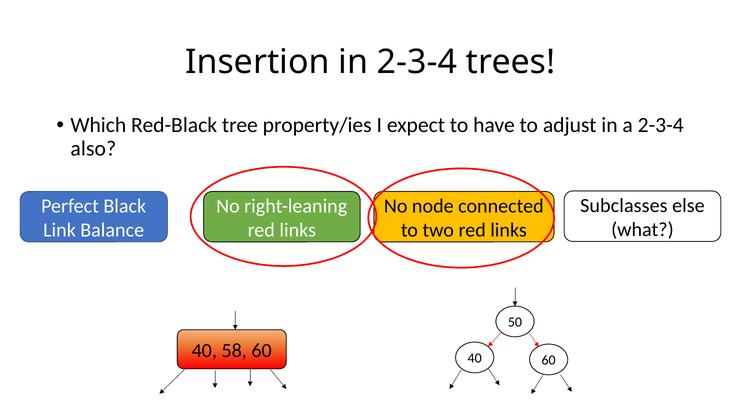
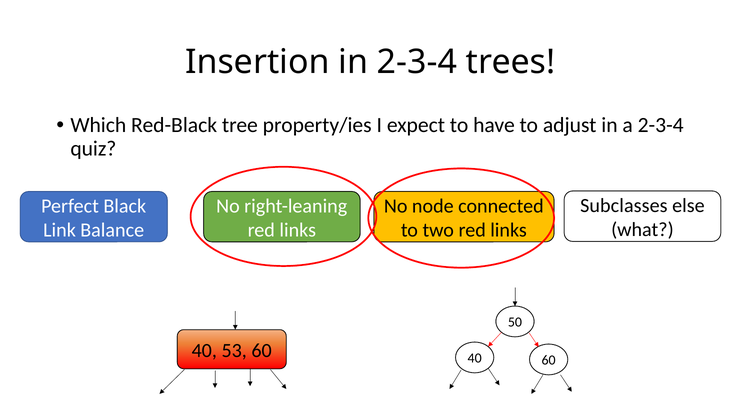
also: also -> quiz (93, 149)
58: 58 -> 53 (234, 350)
